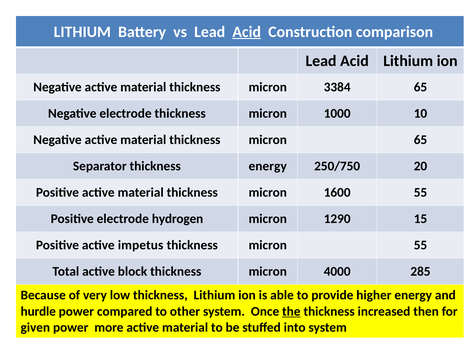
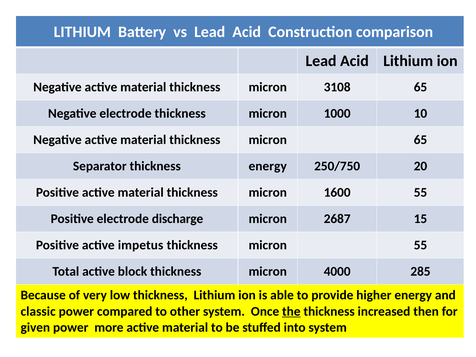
Acid underline: present -> none (247, 32)
3384: 3384 -> 3108 (337, 87)
hydrogen: hydrogen -> discharge (178, 219)
1290: 1290 -> 2687 (337, 219)
hurdle: hurdle -> classic (38, 311)
